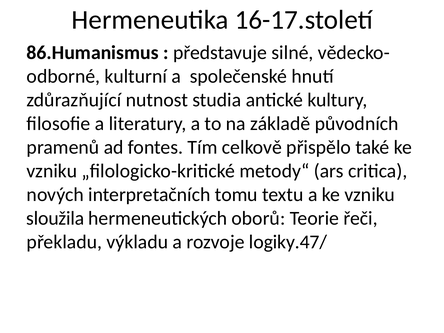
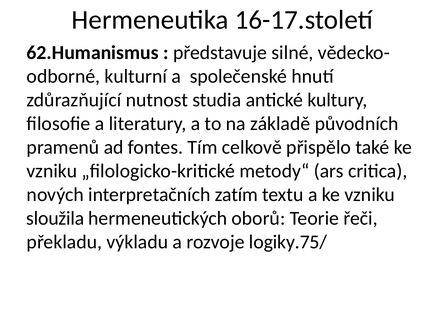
86.Humanismus: 86.Humanismus -> 62.Humanismus (93, 53)
tomu: tomu -> zatím (236, 195)
logiky.47/: logiky.47/ -> logiky.75/ (288, 242)
